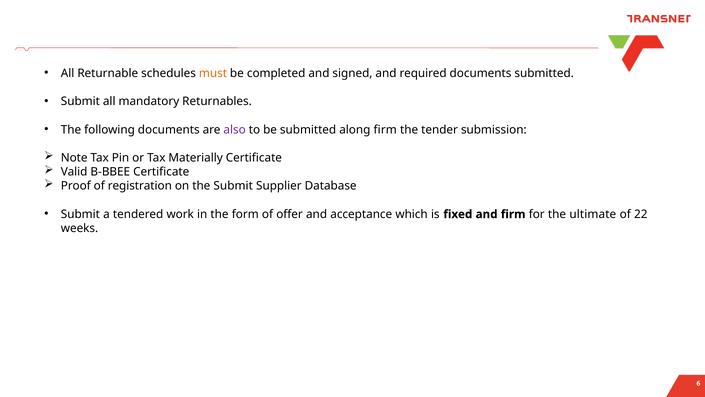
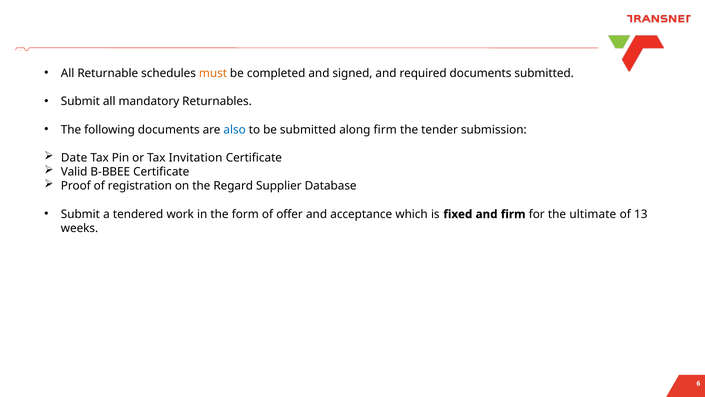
also colour: purple -> blue (235, 129)
Note: Note -> Date (74, 158)
Materially: Materially -> Invitation (196, 158)
the Submit: Submit -> Regard (233, 186)
22: 22 -> 13 (641, 214)
